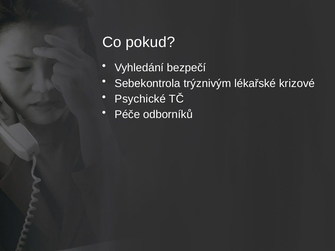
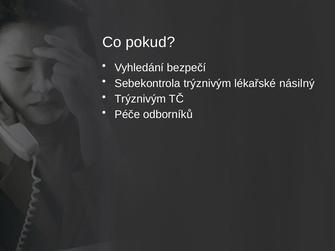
krizové: krizové -> násilný (297, 83)
Psychické: Psychické -> Trýznivým (140, 99)
